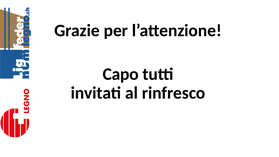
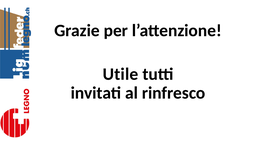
Capo: Capo -> Utile (121, 74)
